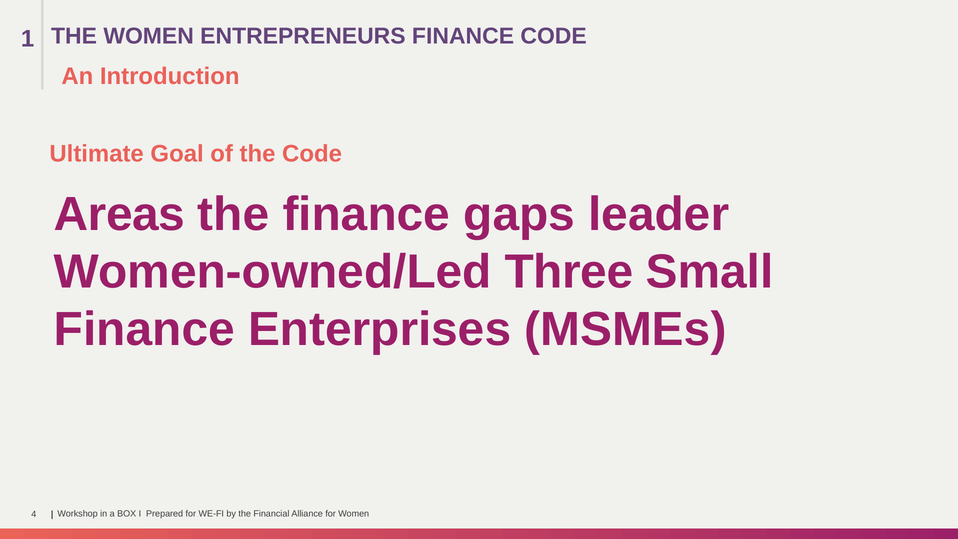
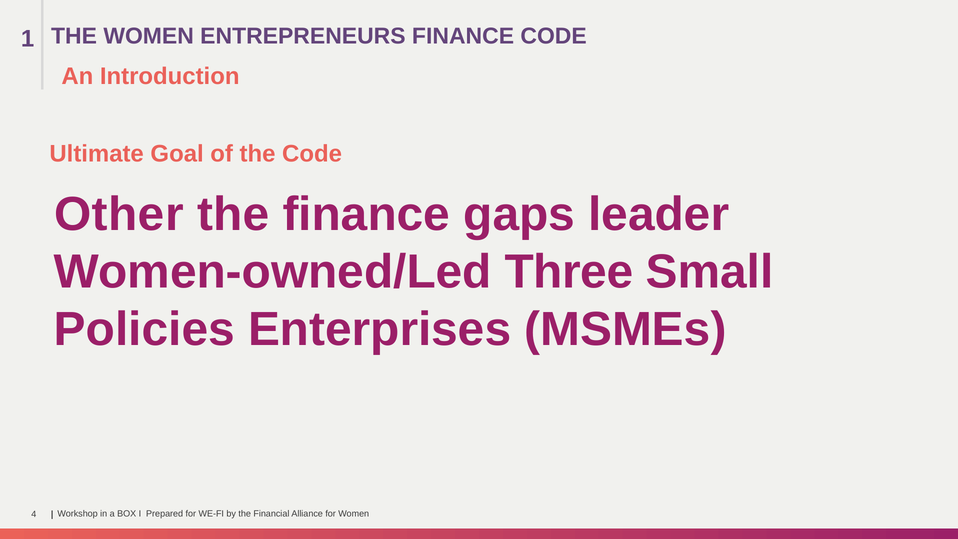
Areas: Areas -> Other (119, 214)
Finance: Finance -> Policies (144, 329)
